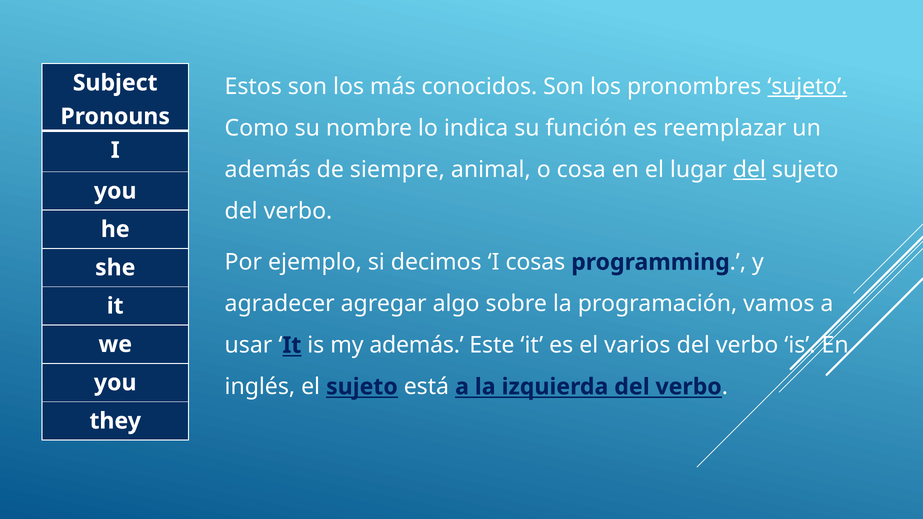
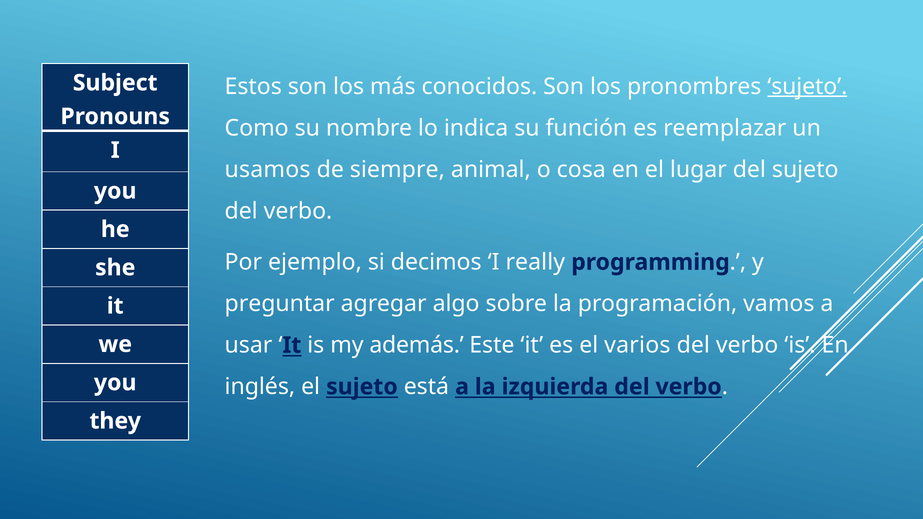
además: además -> usamos (268, 170)
del underline: present -> none (749, 170)
cosas: cosas -> really (535, 262)
agradecer: agradecer -> preguntar (280, 304)
